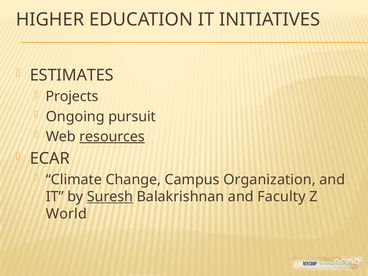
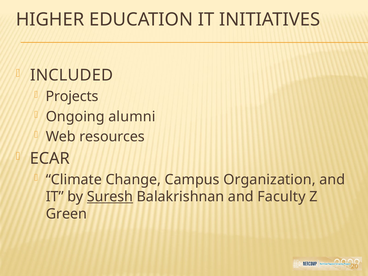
ESTIMATES: ESTIMATES -> INCLUDED (72, 75)
pursuit: pursuit -> alumni (132, 117)
resources underline: present -> none (112, 137)
World: World -> Green (66, 214)
